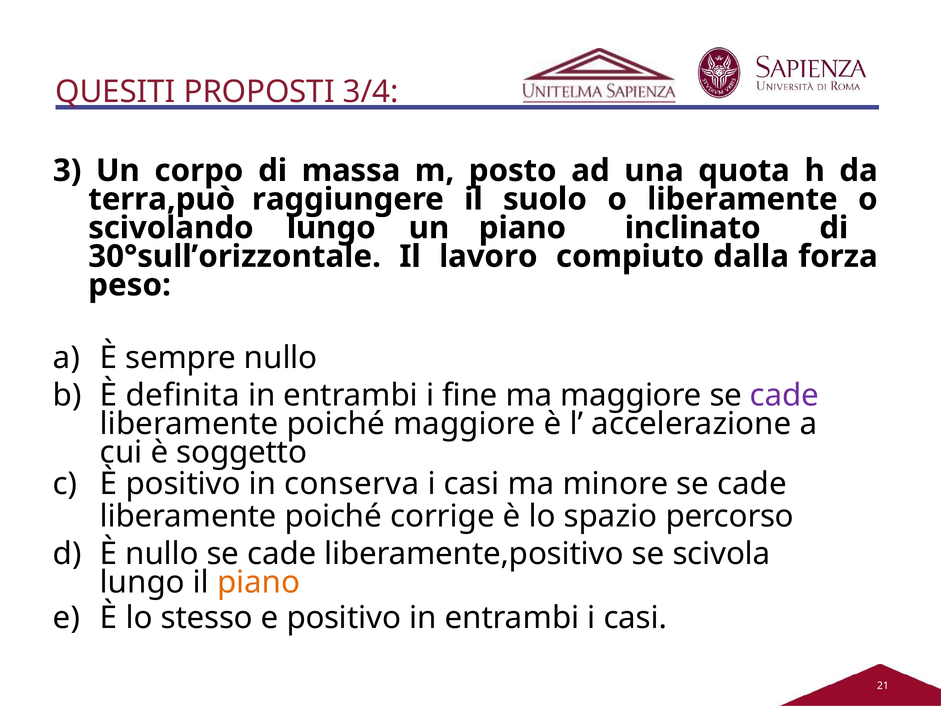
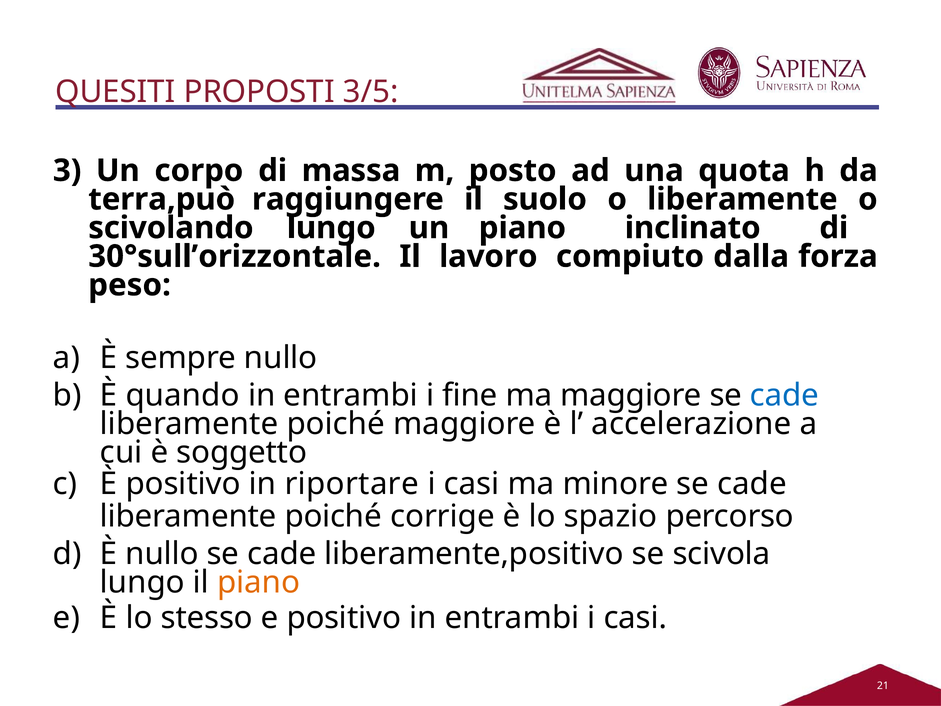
3/4: 3/4 -> 3/5 (371, 92)
definita: definita -> quando (183, 395)
cade colour: purple -> blue (785, 395)
conserva: conserva -> riportare (352, 483)
